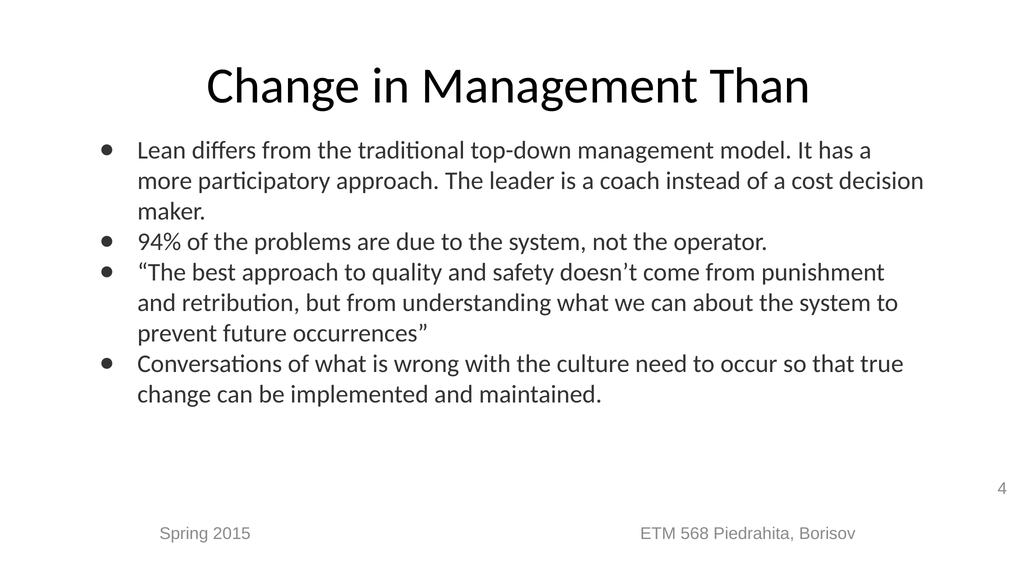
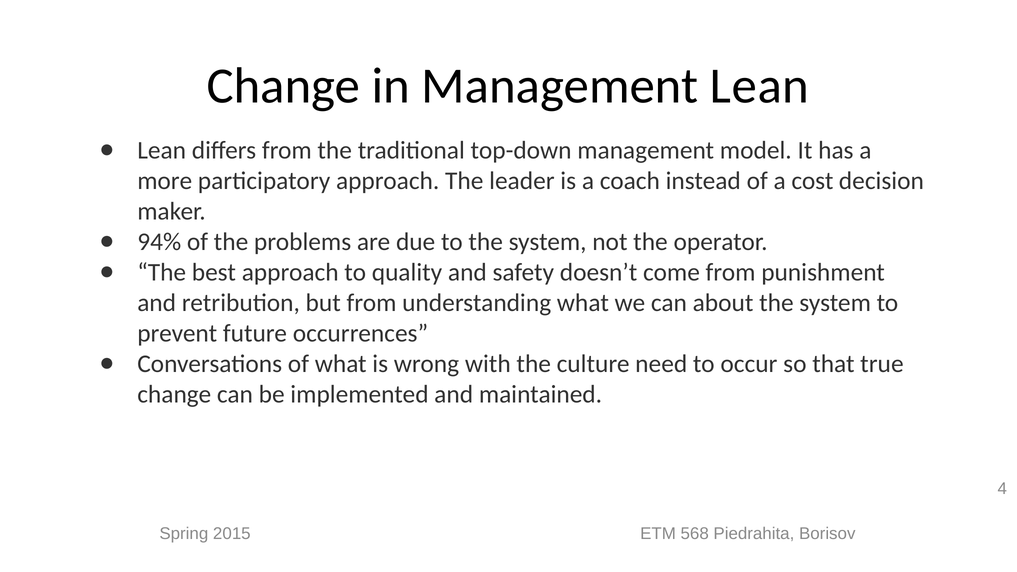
Management Than: Than -> Lean (760, 86)
